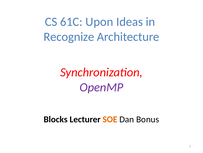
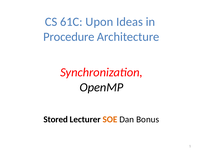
Recognize: Recognize -> Procedure (69, 37)
OpenMP colour: purple -> black (101, 87)
Blocks: Blocks -> Stored (56, 119)
